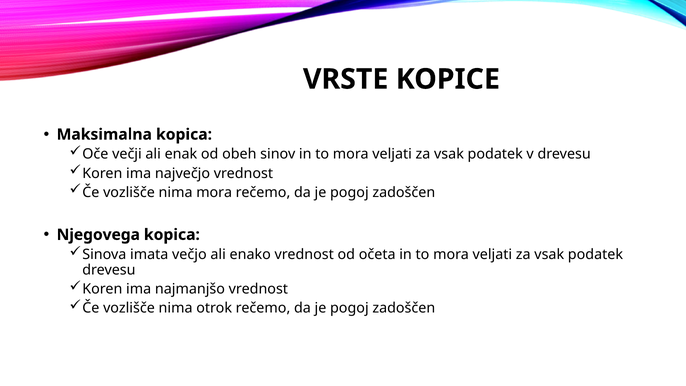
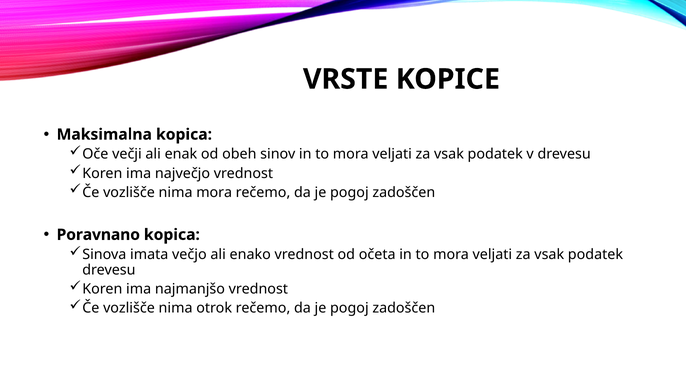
Njegovega: Njegovega -> Poravnano (98, 235)
